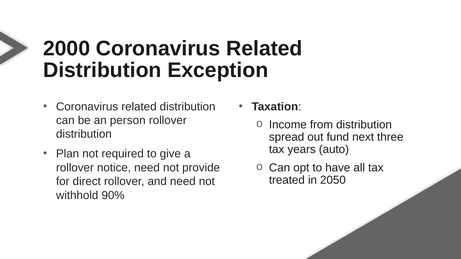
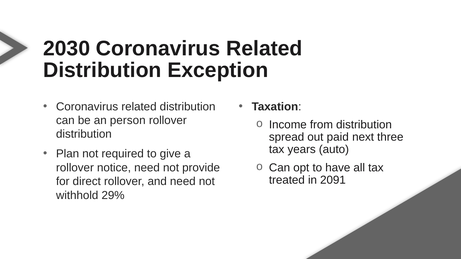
2000: 2000 -> 2030 (67, 49)
fund: fund -> paid (338, 137)
2050: 2050 -> 2091 (333, 180)
90%: 90% -> 29% (113, 195)
